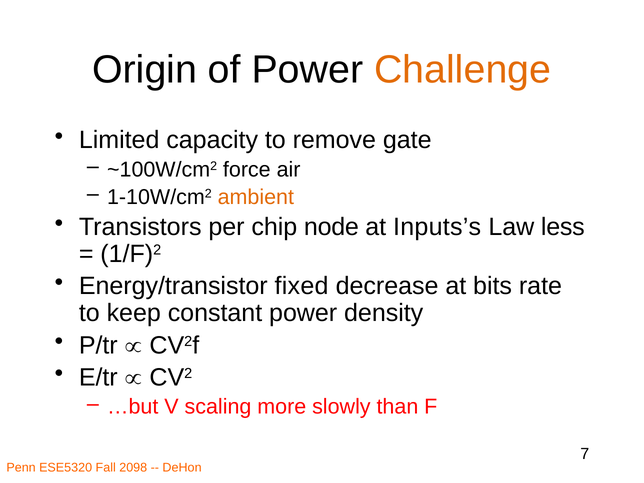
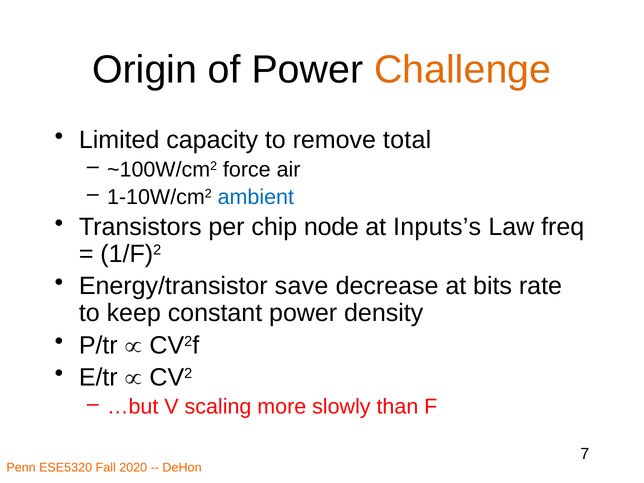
gate: gate -> total (407, 140)
ambient colour: orange -> blue (256, 197)
less: less -> freq (563, 227)
fixed: fixed -> save (302, 286)
2098: 2098 -> 2020 (133, 468)
